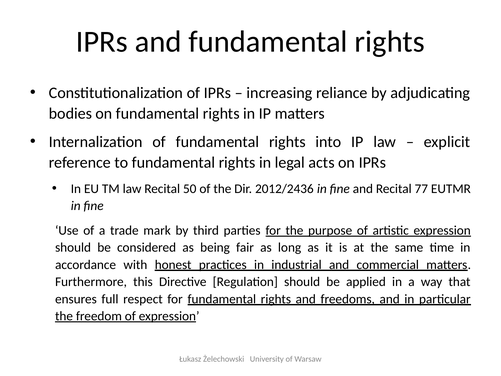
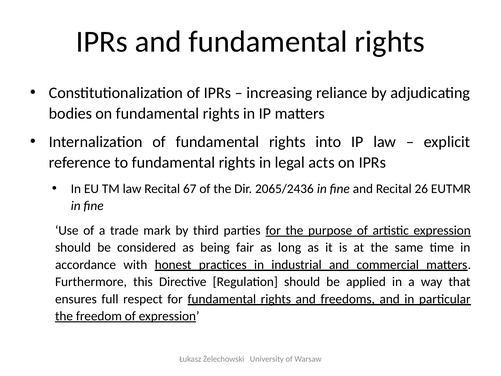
50: 50 -> 67 (190, 189)
2012/2436: 2012/2436 -> 2065/2436 (284, 189)
77: 77 -> 26 (421, 189)
